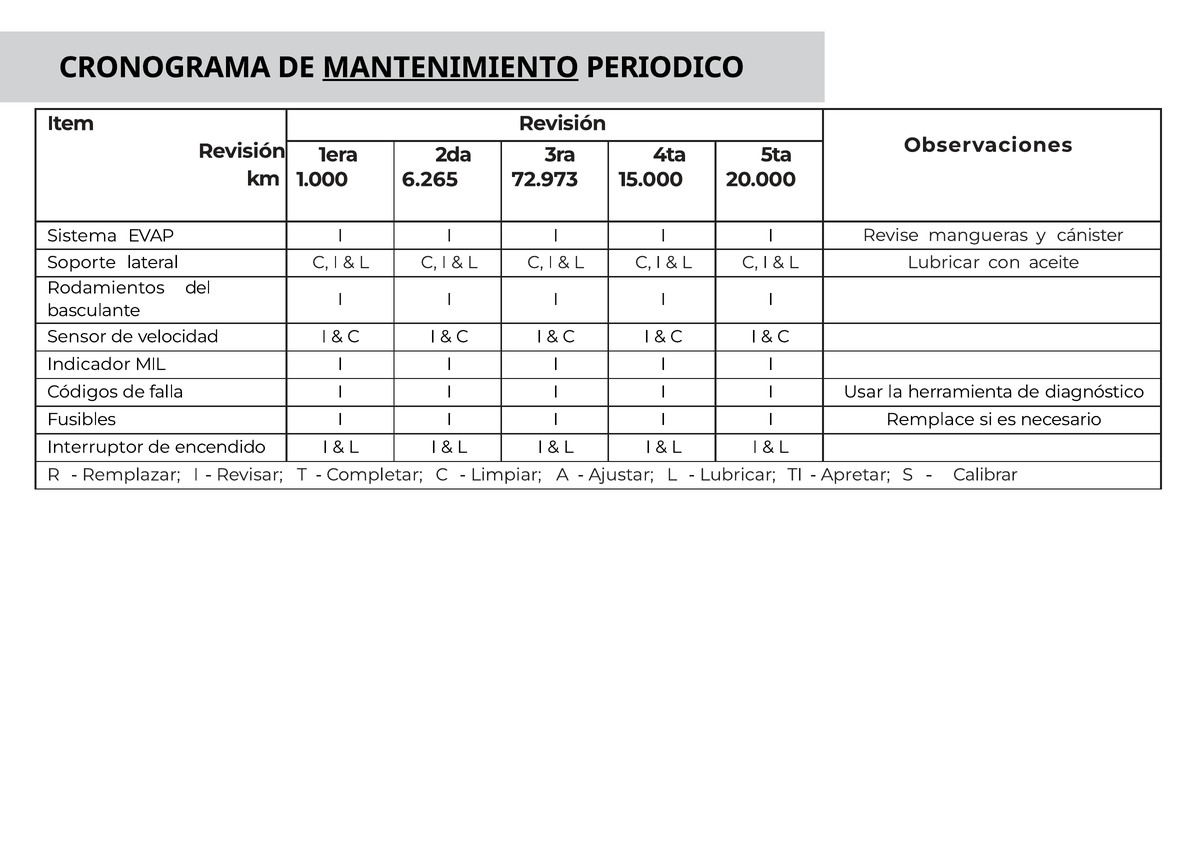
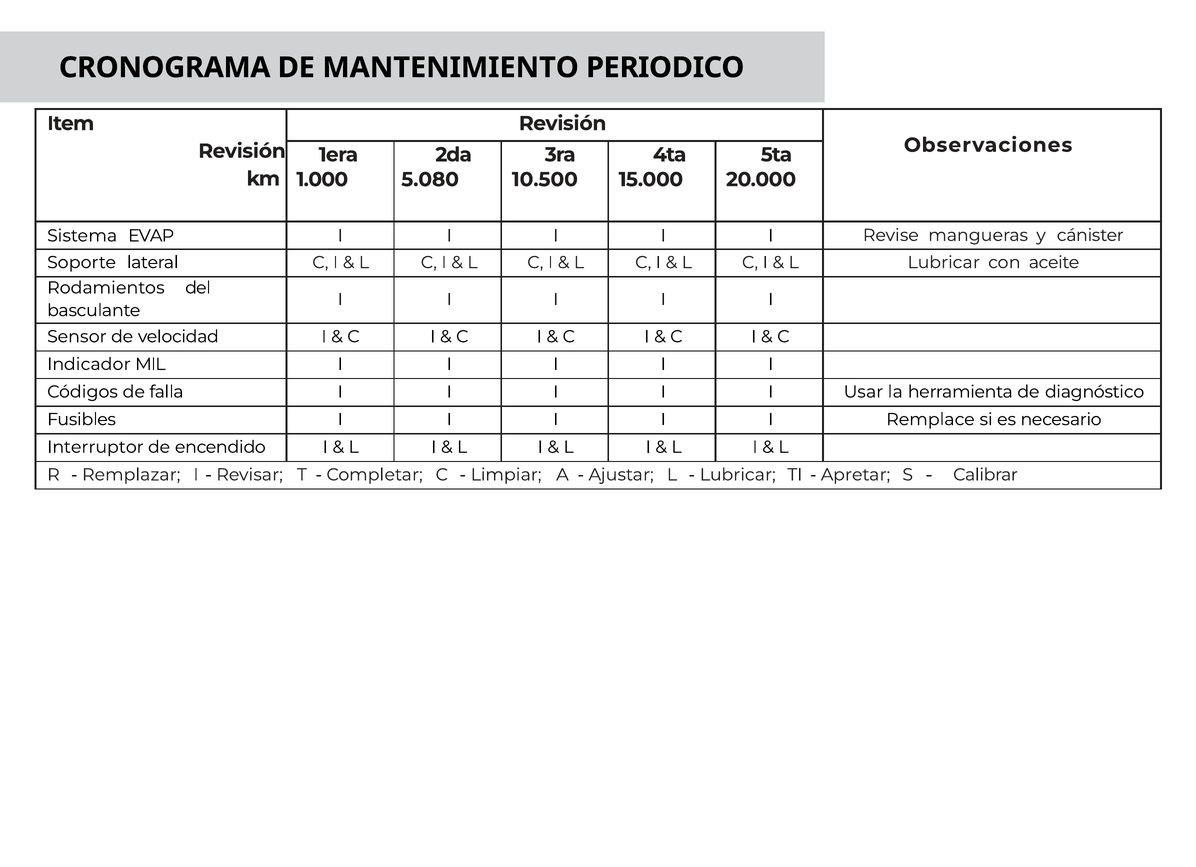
MANTENIMIENTO underline: present -> none (451, 68)
6.265: 6.265 -> 5.080 (430, 180)
72.973: 72.973 -> 10.500 (545, 180)
